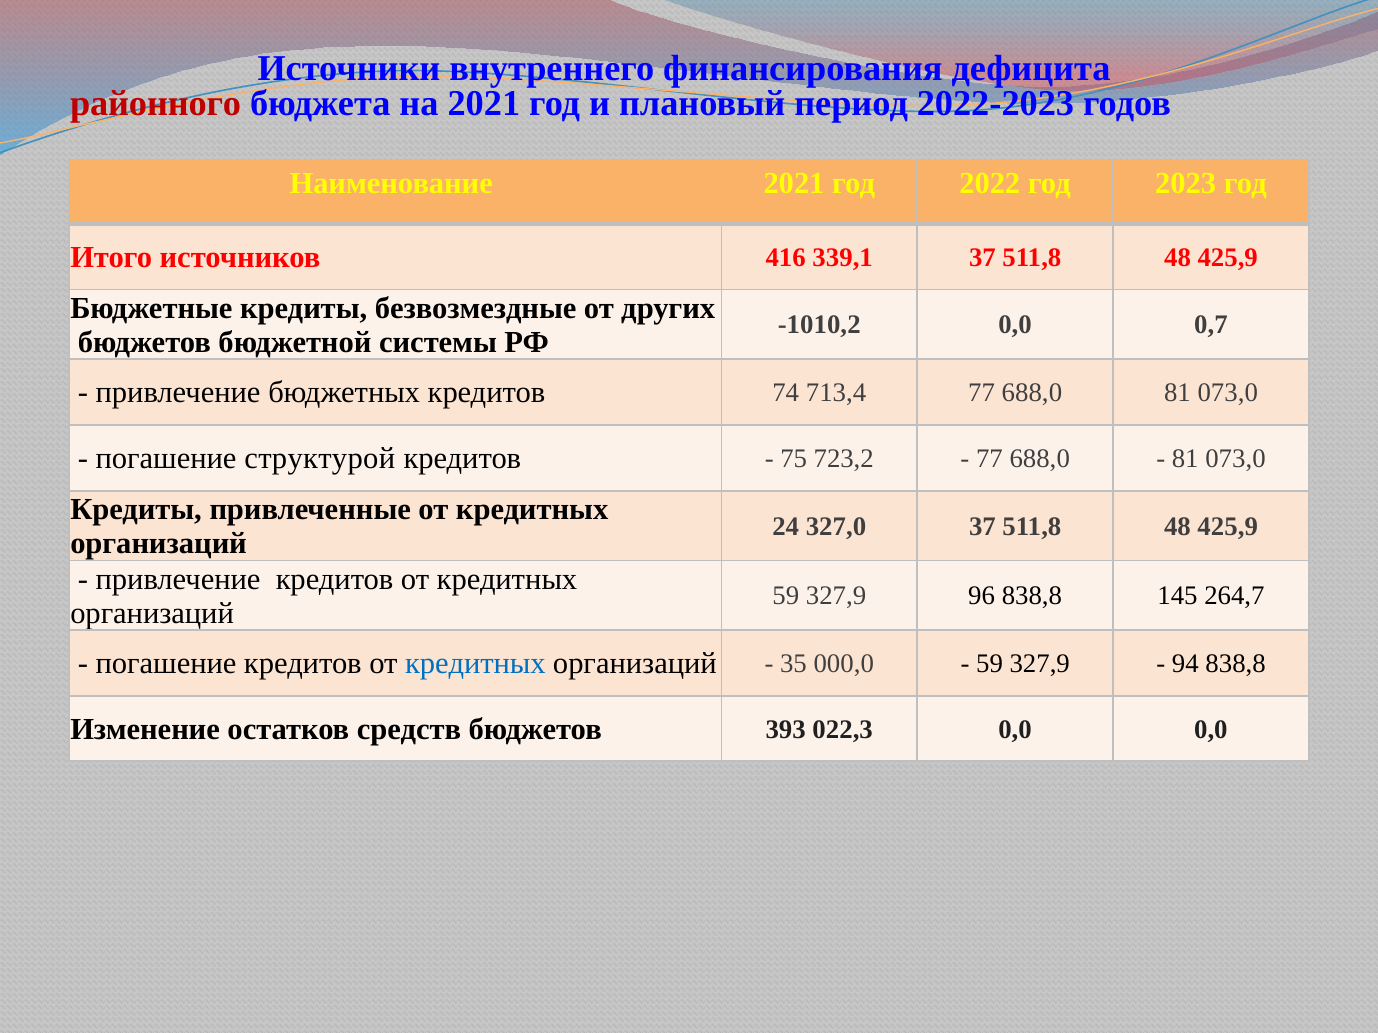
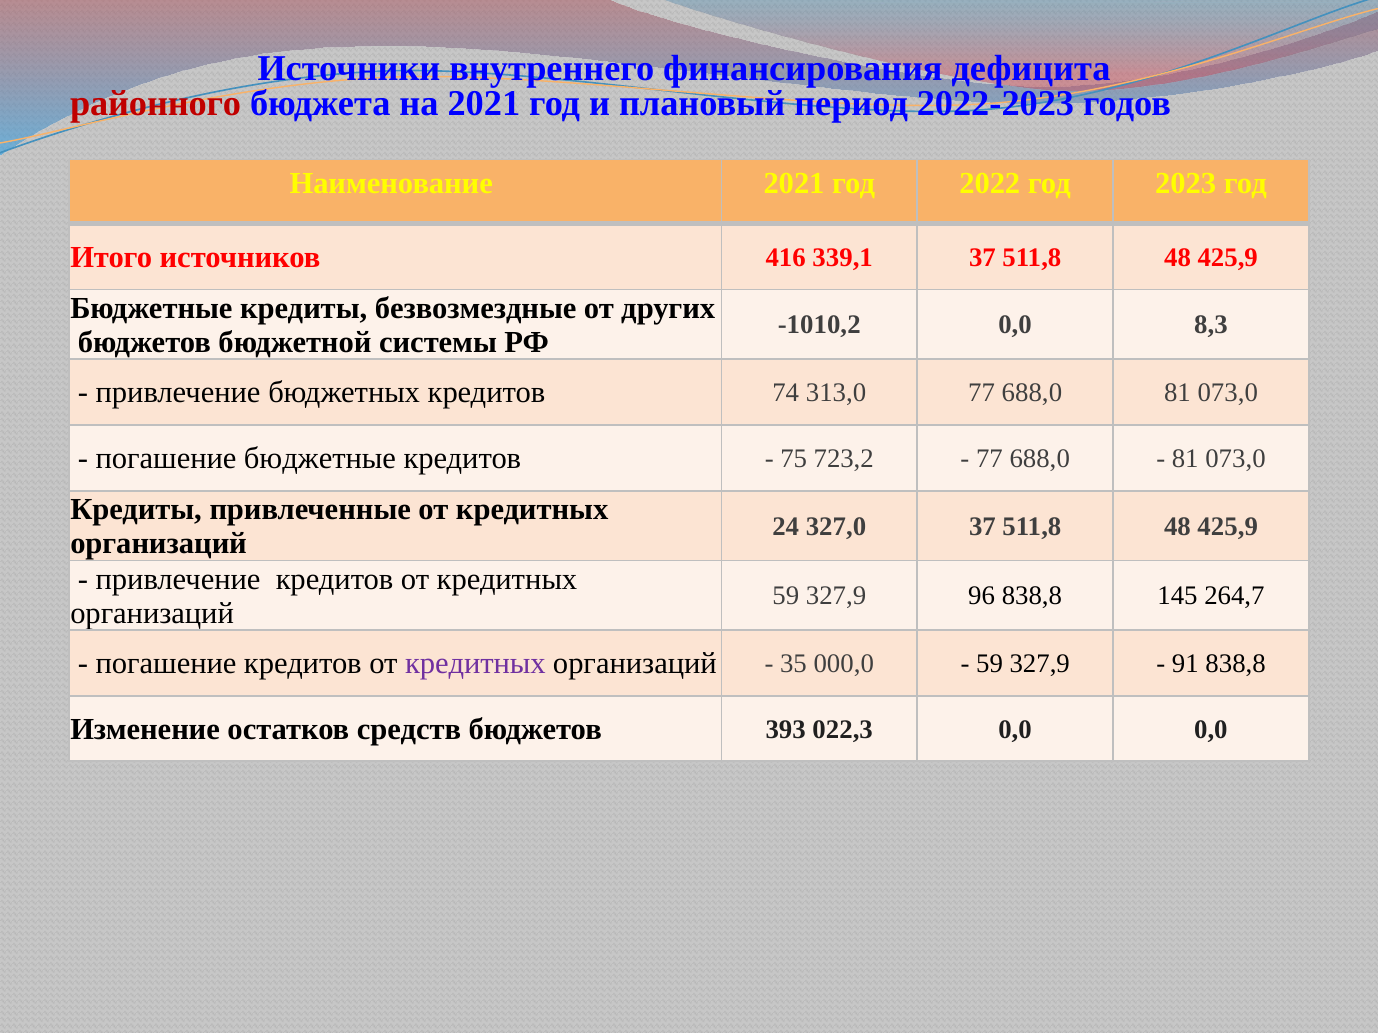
0,7: 0,7 -> 8,3 (1211, 325)
713,4: 713,4 -> 313,0 (836, 393)
погашение структурой: структурой -> бюджетные (320, 459)
кредитных colour: blue -> purple (475, 664)
94: 94 -> 91 (1185, 664)
